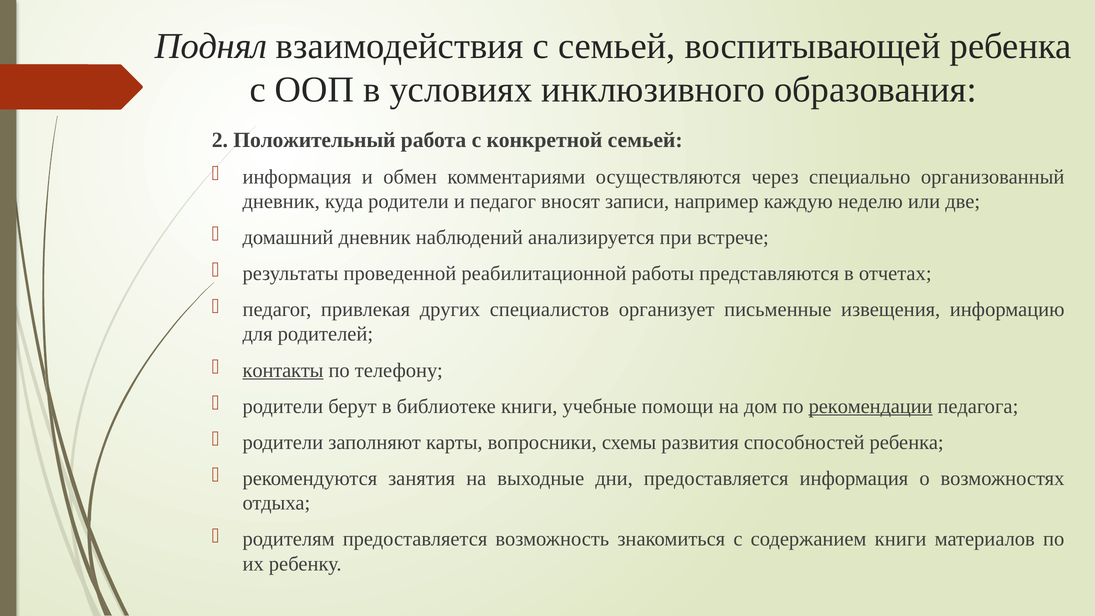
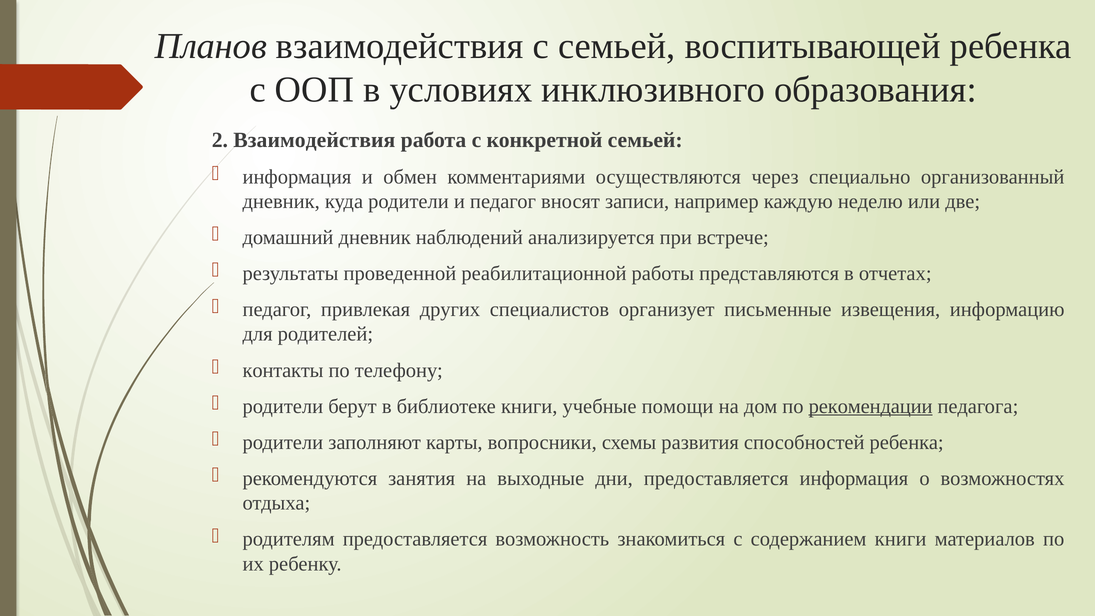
Поднял: Поднял -> Планов (211, 46)
2 Положительный: Положительный -> Взаимодействия (314, 140)
контакты underline: present -> none (283, 370)
